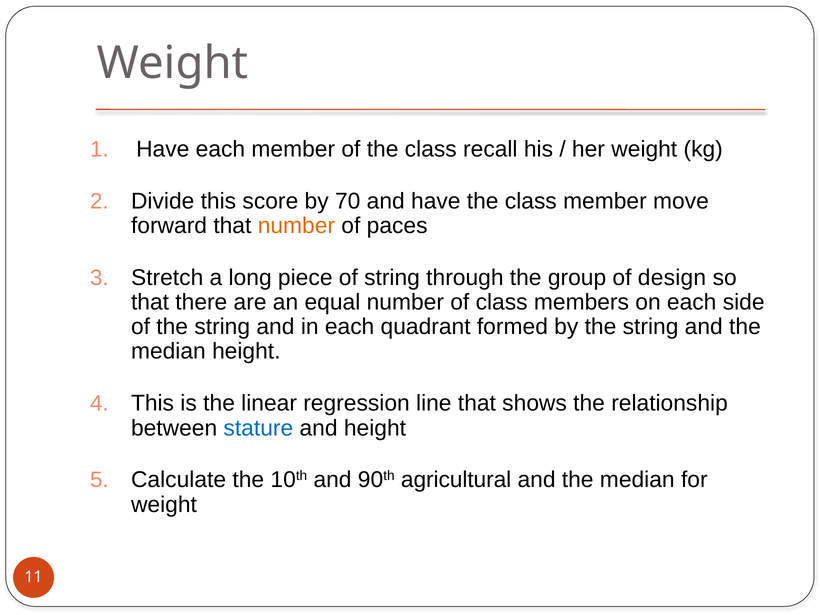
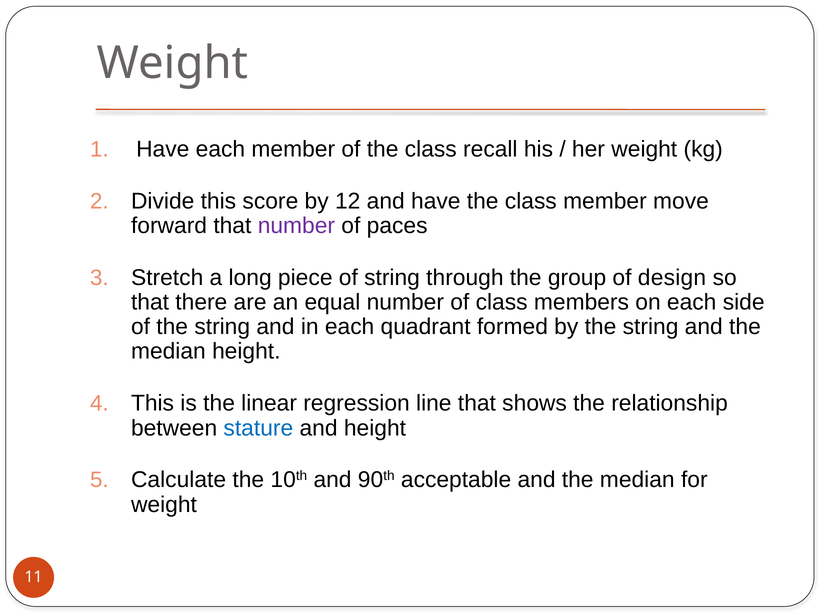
70: 70 -> 12 (348, 201)
number colour: orange -> purple (296, 226)
agricultural: agricultural -> acceptable (456, 480)
